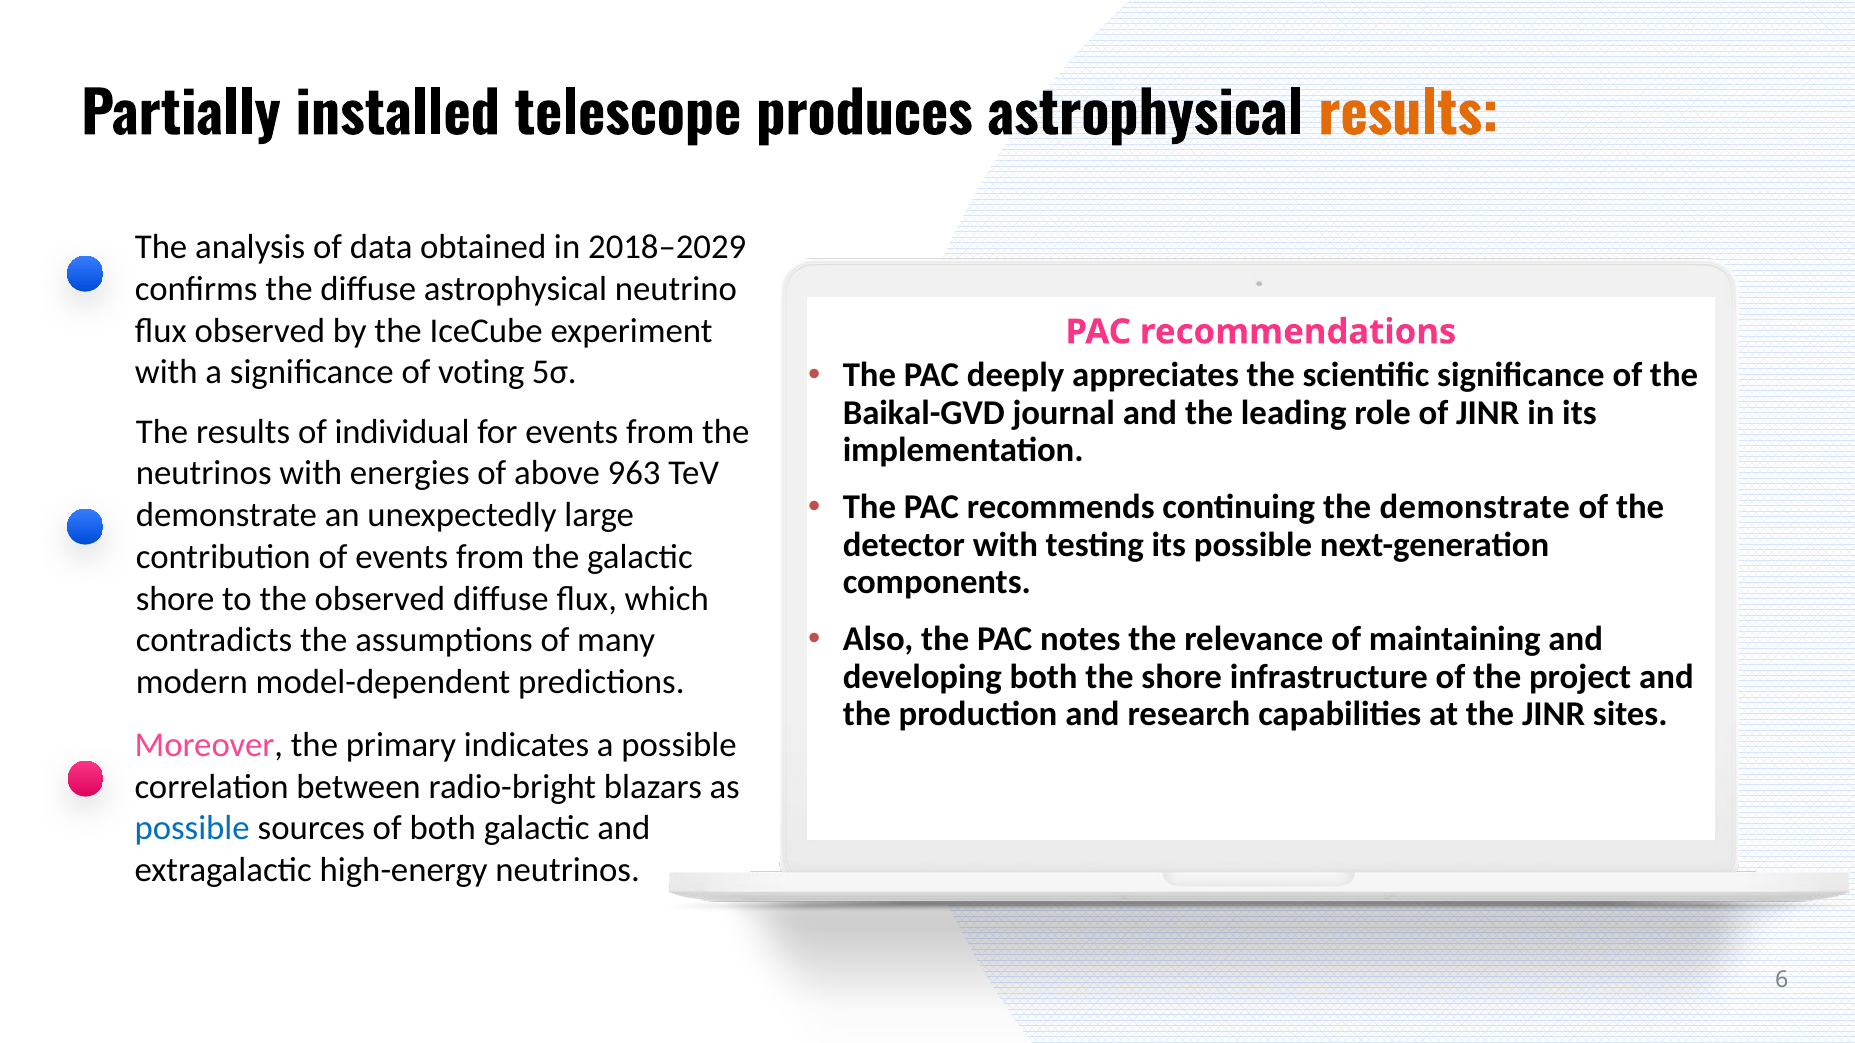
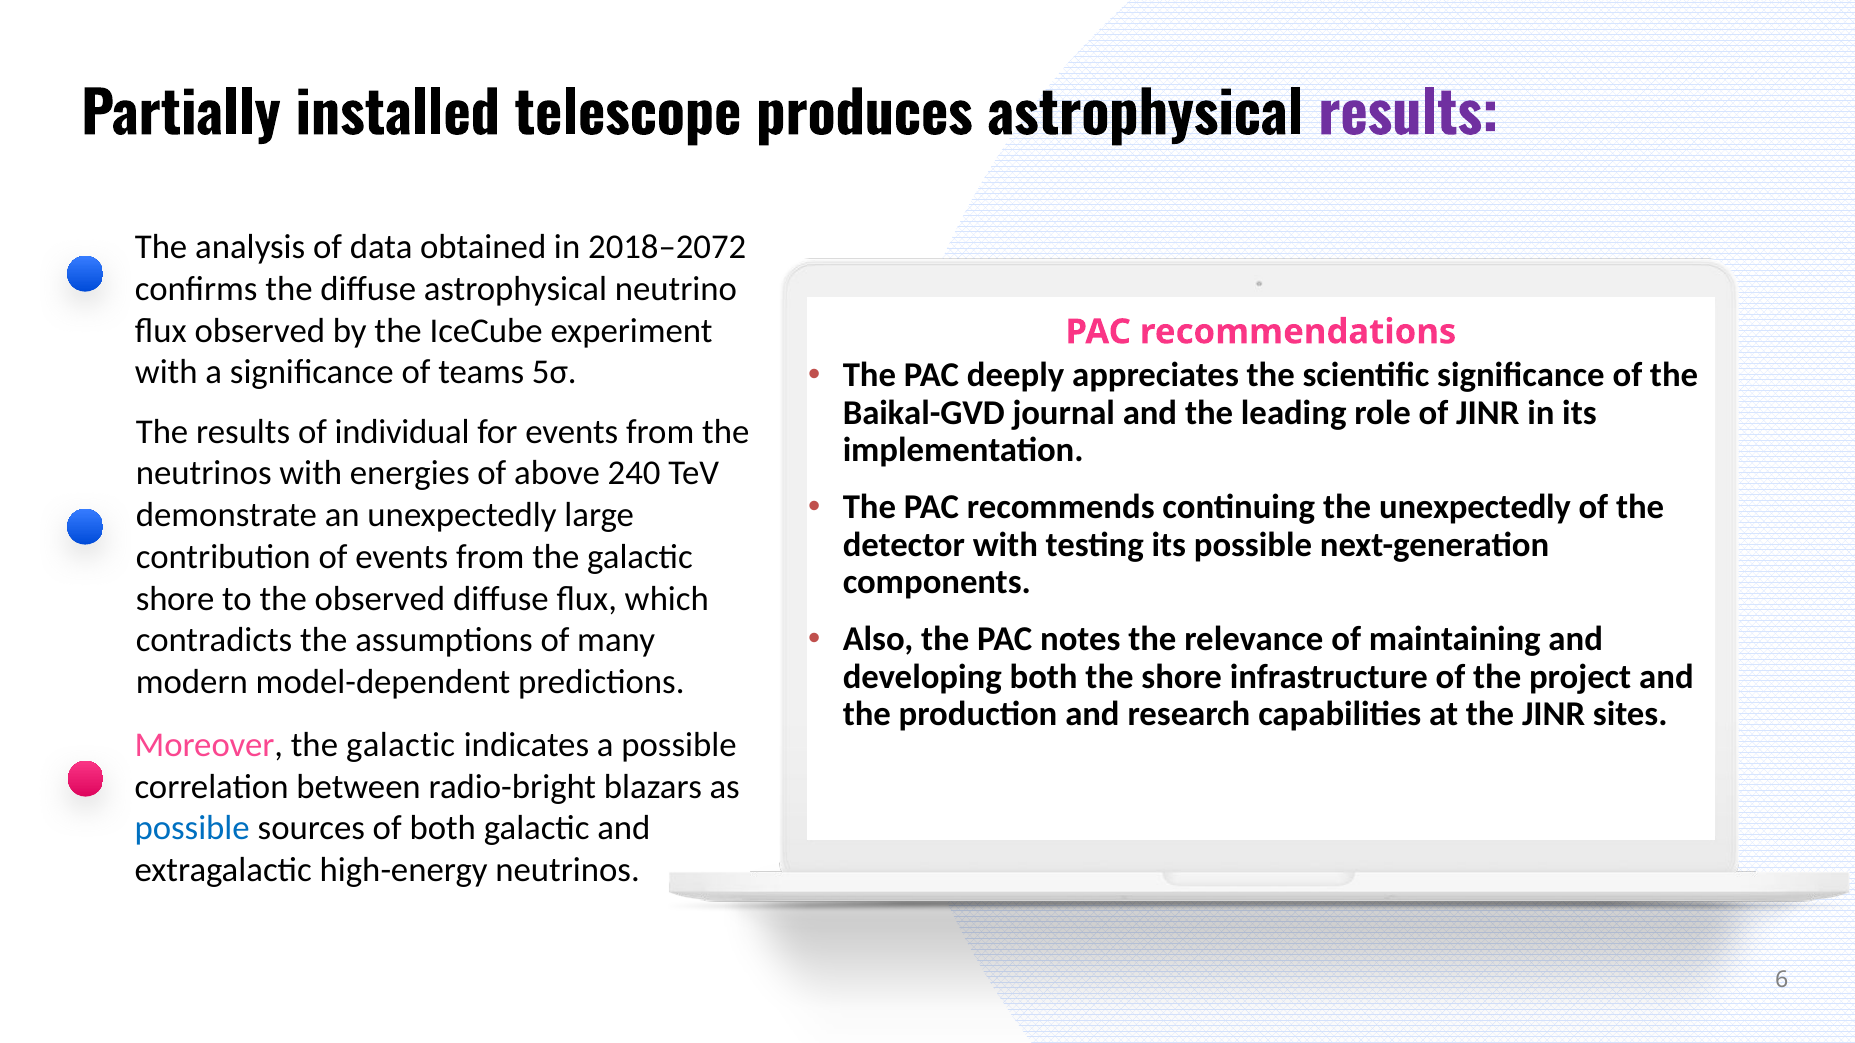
results colour: orange -> purple (1408, 115)
2018–2029: 2018–2029 -> 2018–2072 (667, 247)
voting: voting -> teams (481, 373)
963: 963 -> 240 (634, 474)
the demonstrate: demonstrate -> unexpectedly (1475, 507)
Moreover the primary: primary -> galactic (401, 745)
